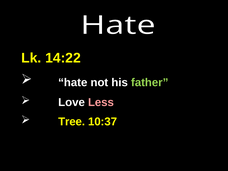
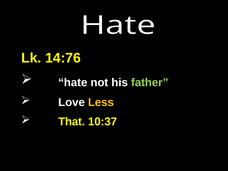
14:22: 14:22 -> 14:76 (63, 58)
Less colour: pink -> yellow (101, 102)
Tree: Tree -> That (72, 122)
